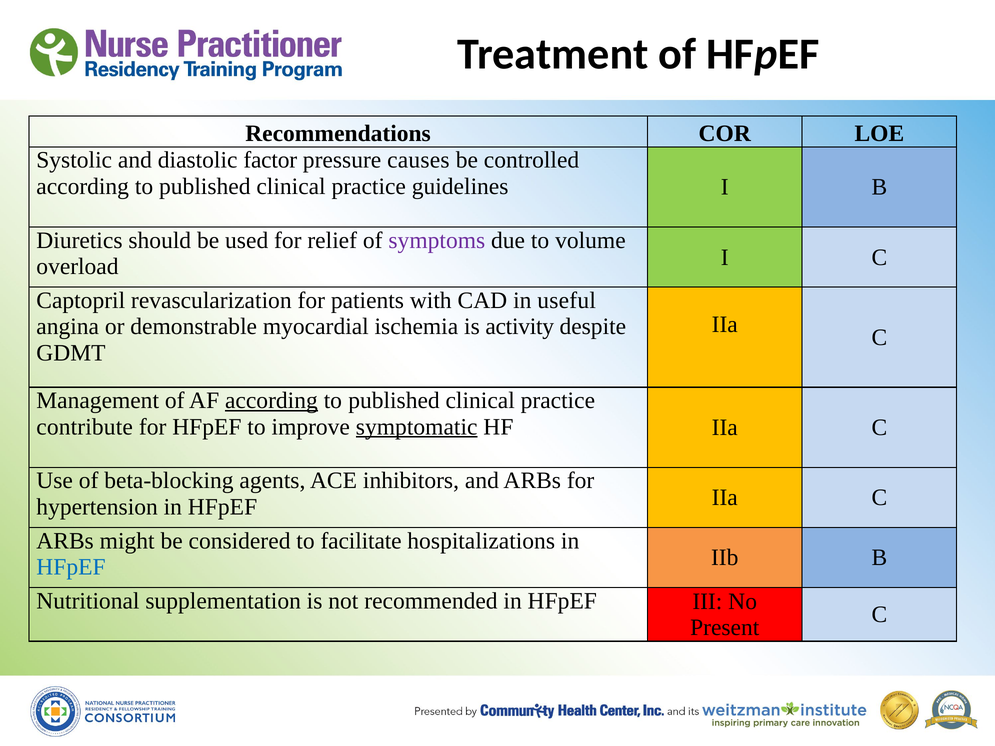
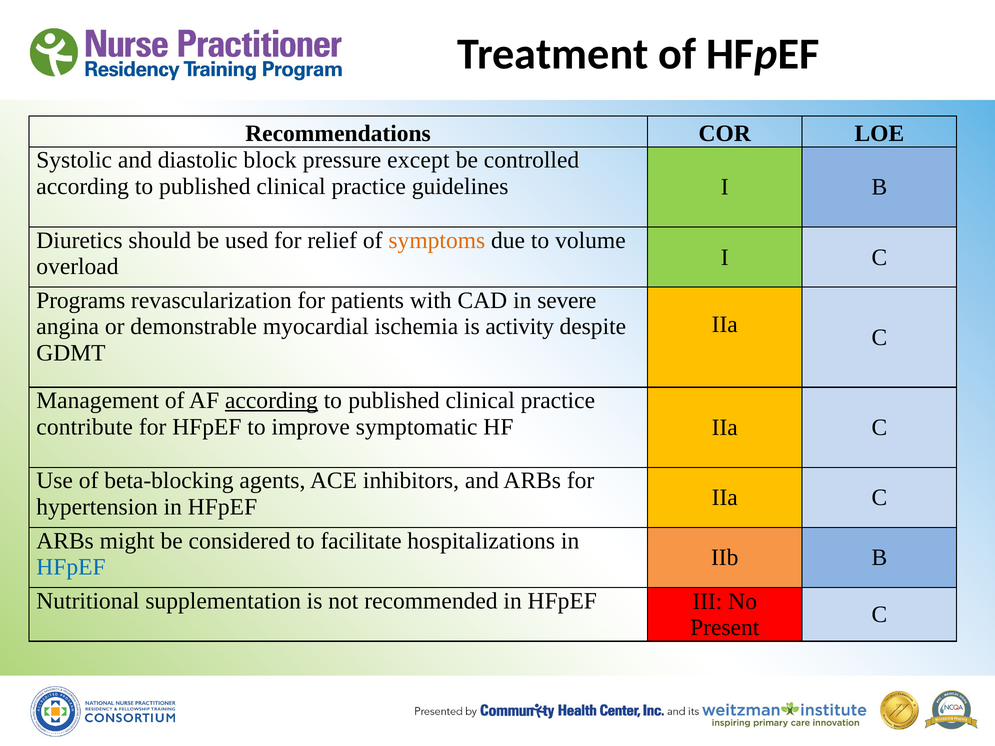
factor: factor -> block (270, 160)
causes: causes -> except (418, 160)
symptoms colour: purple -> orange (437, 240)
Captopril: Captopril -> Programs (81, 301)
useful: useful -> severe (567, 301)
symptomatic underline: present -> none (417, 427)
